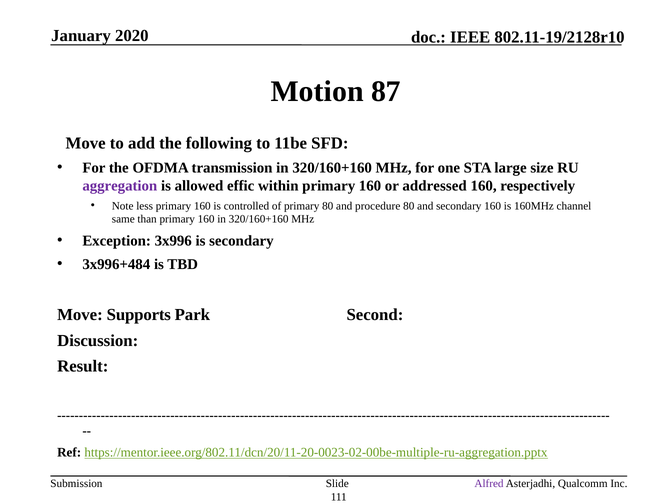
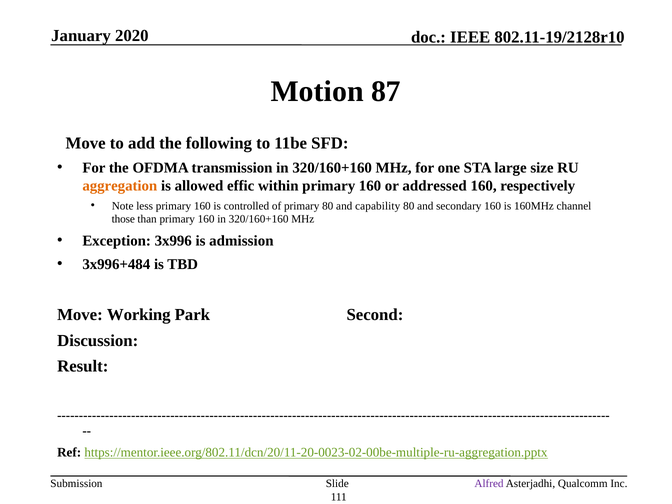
aggregation colour: purple -> orange (120, 186)
procedure: procedure -> capability (378, 206)
same: same -> those (123, 219)
is secondary: secondary -> admission (241, 241)
Supports: Supports -> Working (139, 315)
